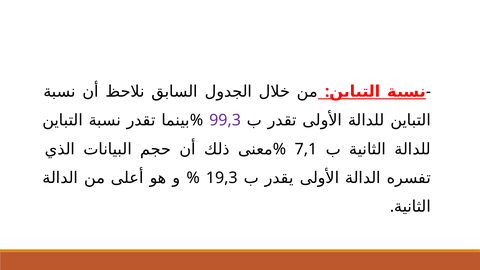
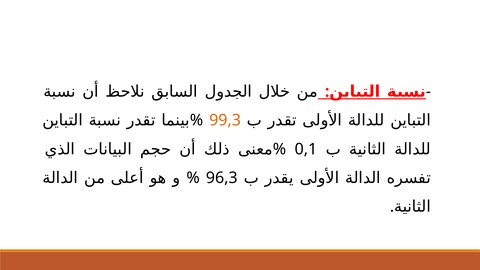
99,3 colour: purple -> orange (225, 120)
7,1: 7,1 -> 0,1 (306, 149)
19,3: 19,3 -> 96,3 (222, 178)
